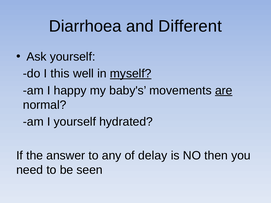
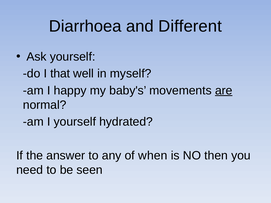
this: this -> that (60, 74)
myself underline: present -> none (131, 74)
delay: delay -> when (153, 156)
